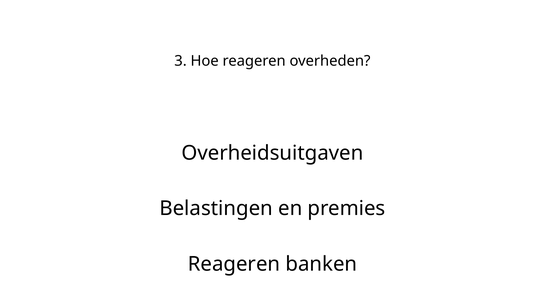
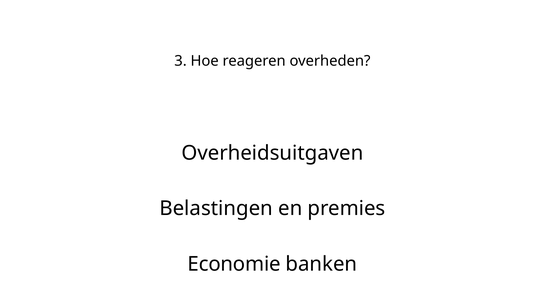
Reageren: Reageren -> Economie (234, 264)
